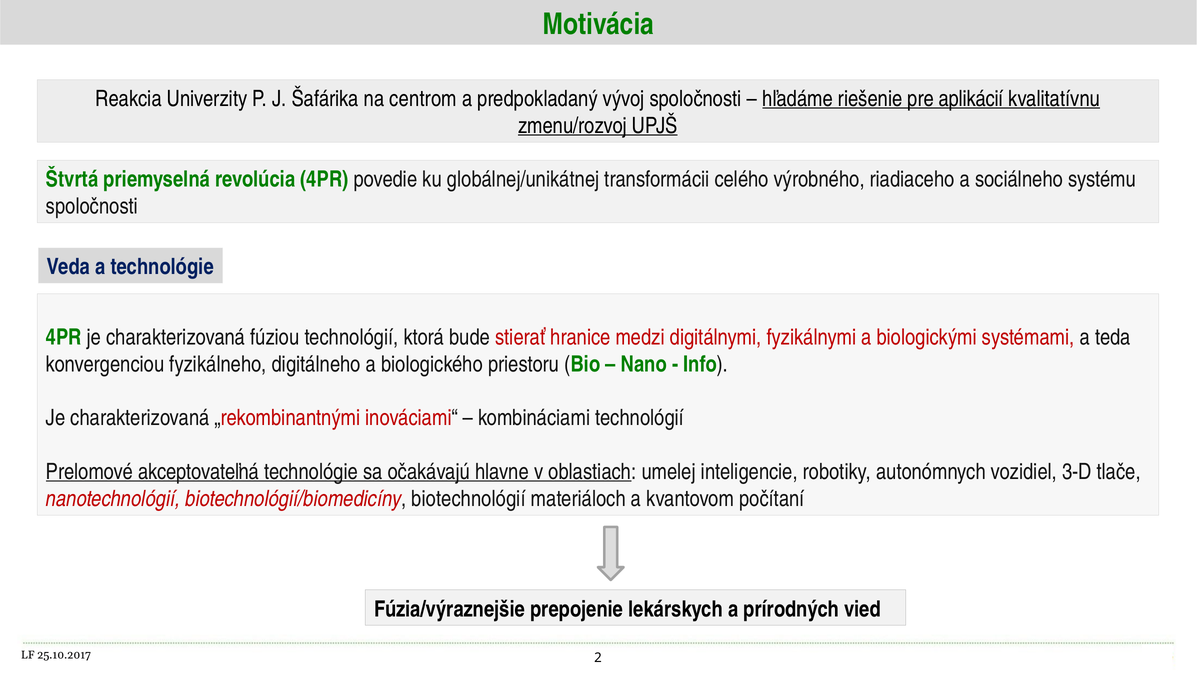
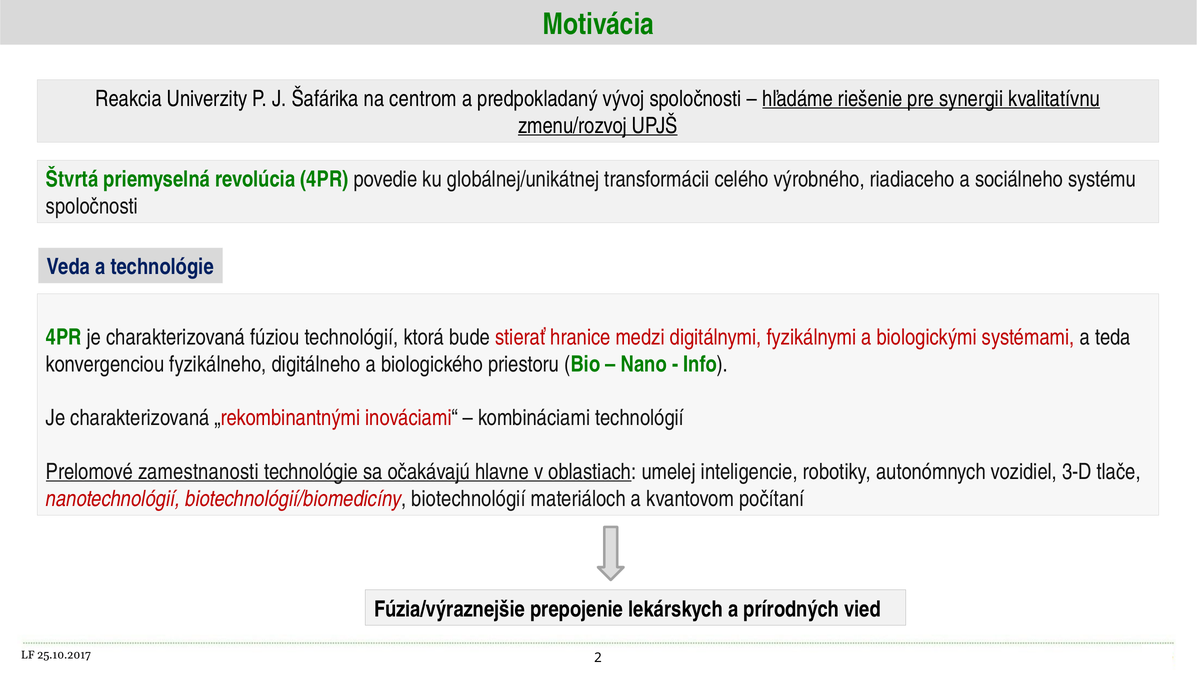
aplikácií: aplikácií -> synergii (971, 99)
akceptovateľná: akceptovateľná -> zamestnanosti (198, 472)
